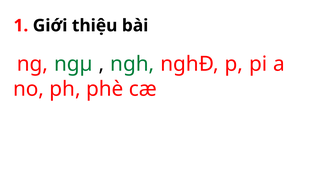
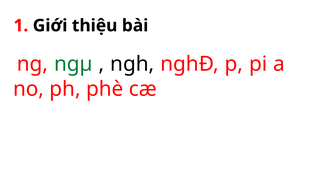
ngh colour: green -> black (132, 64)
